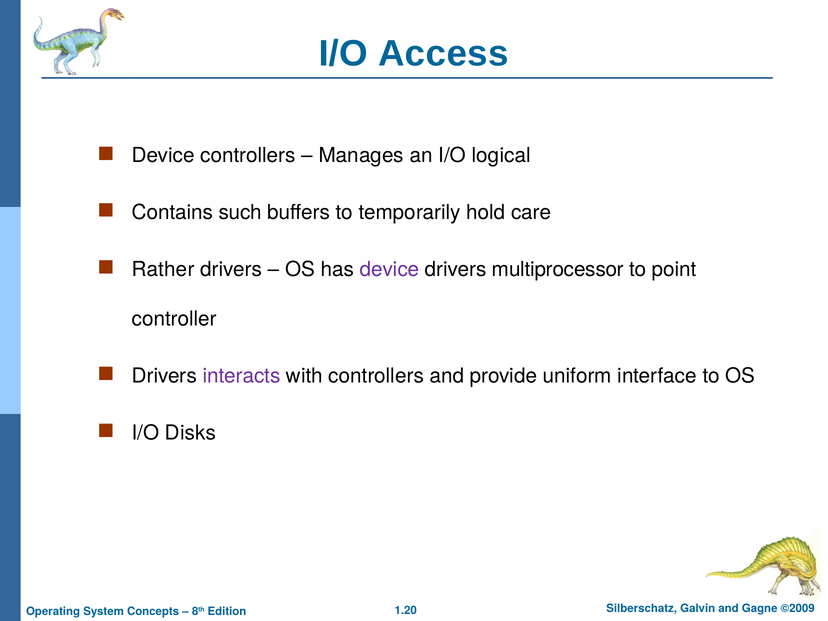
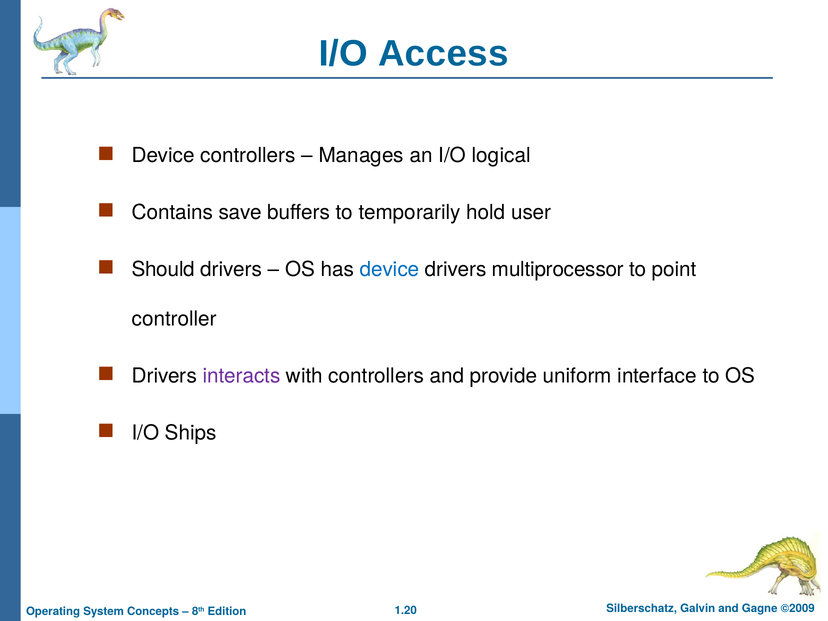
such: such -> save (240, 212)
care: care -> user (531, 212)
Rather: Rather -> Should (163, 269)
device colour: purple -> blue (390, 269)
Disks: Disks -> Ships (191, 433)
